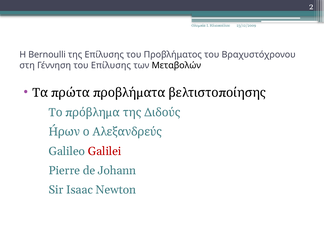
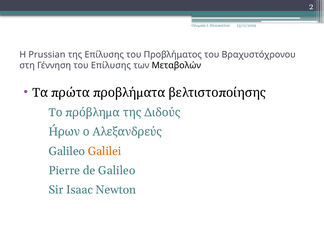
Bernoulli: Bernoulli -> Prussian (47, 55)
Galilei colour: red -> orange (105, 151)
de Johann: Johann -> Galileo (117, 171)
